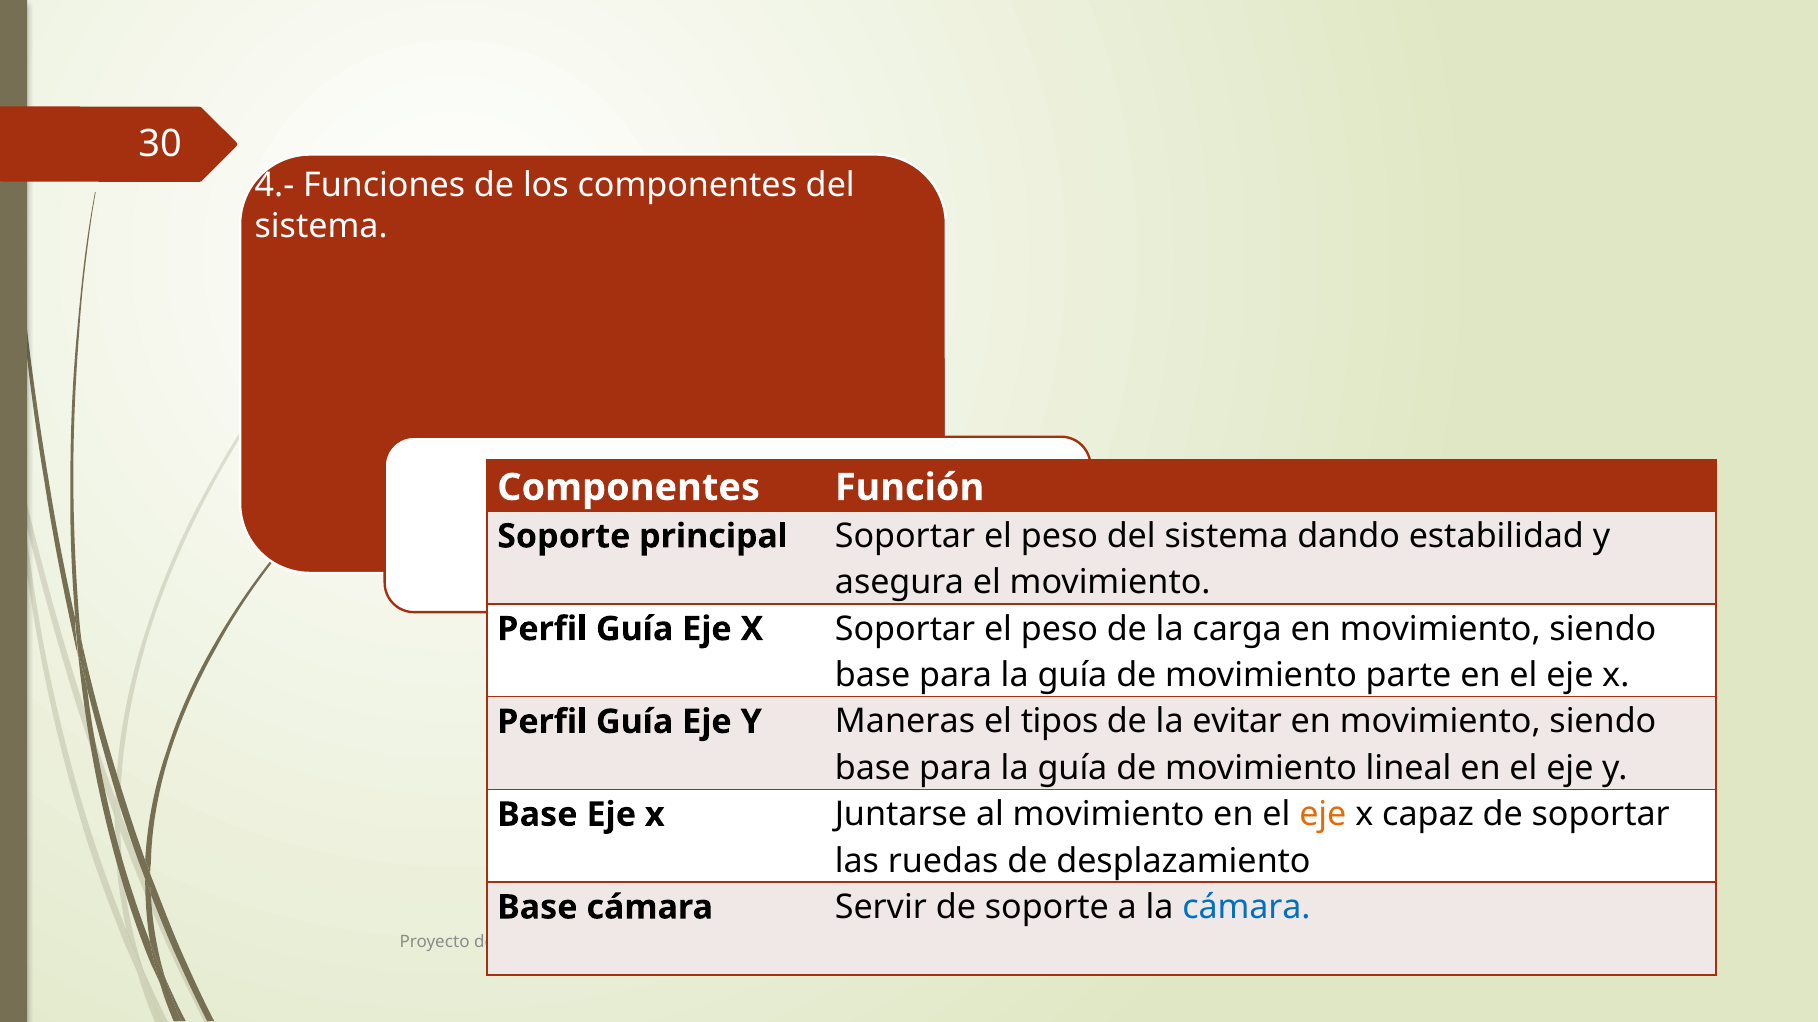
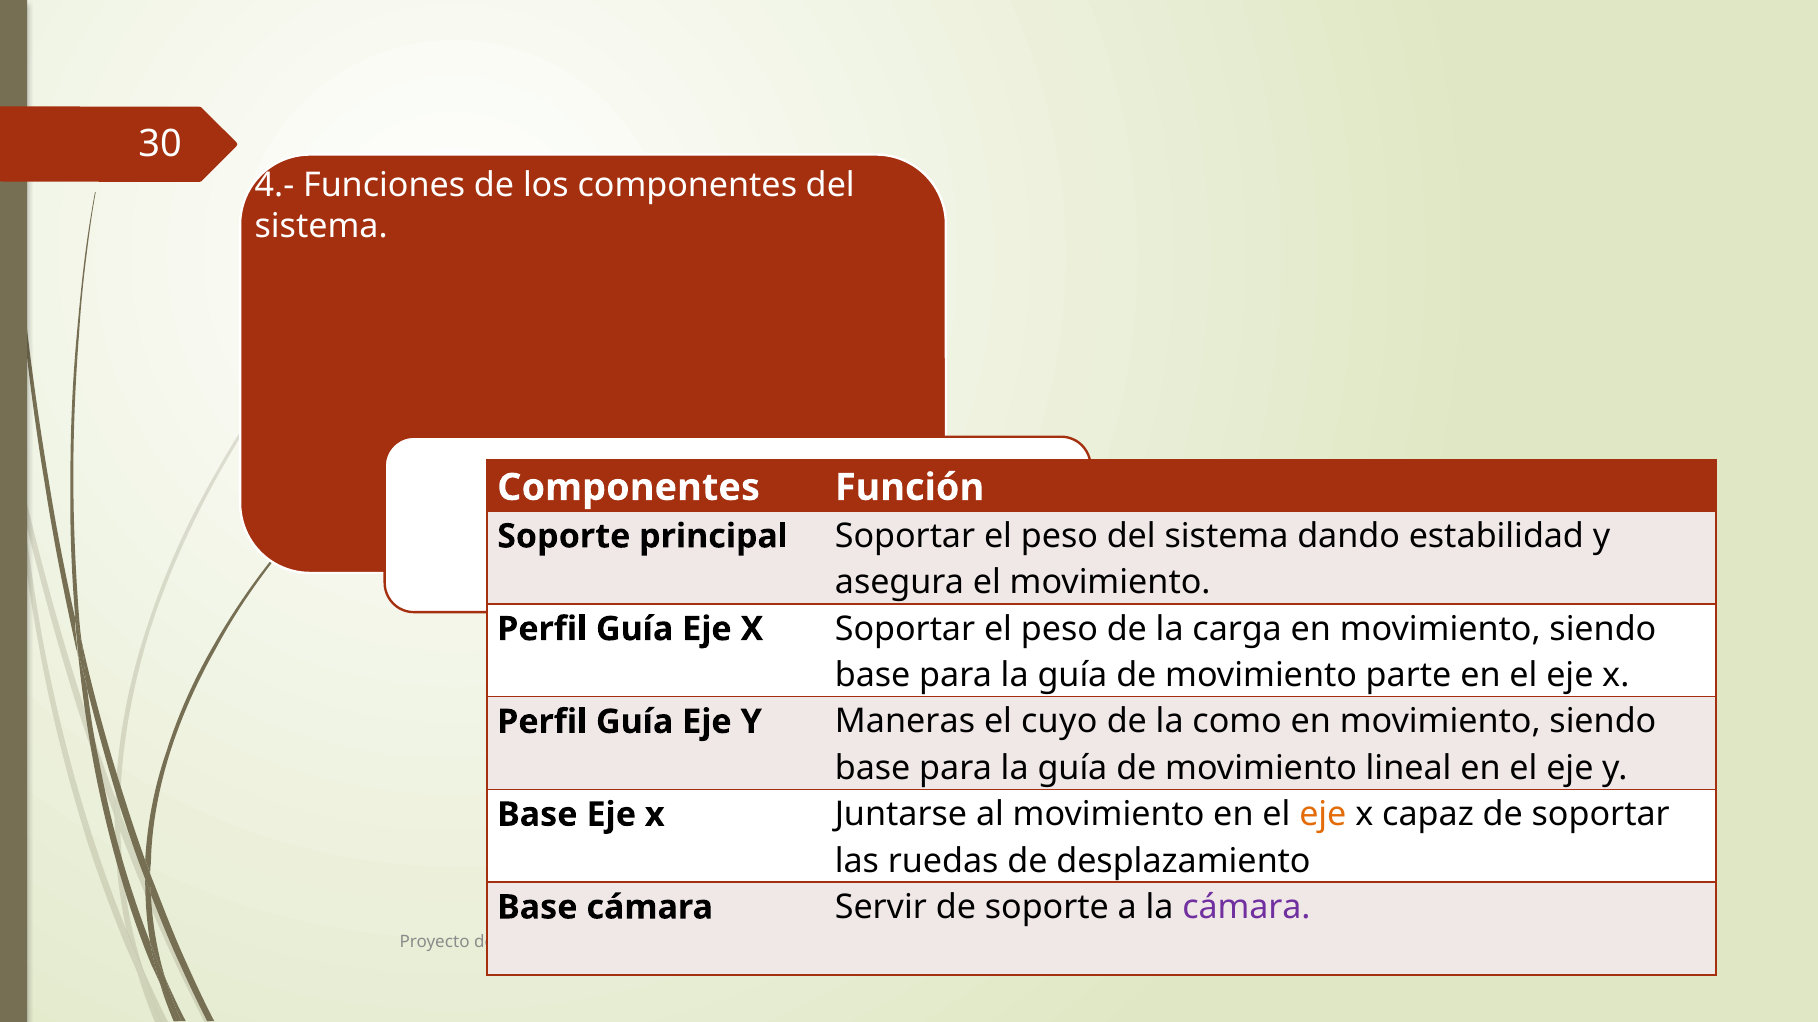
tipos: tipos -> cuyo (1059, 722)
evitar: evitar -> como (1237, 722)
cámara colour: blue -> purple (1246, 908)
